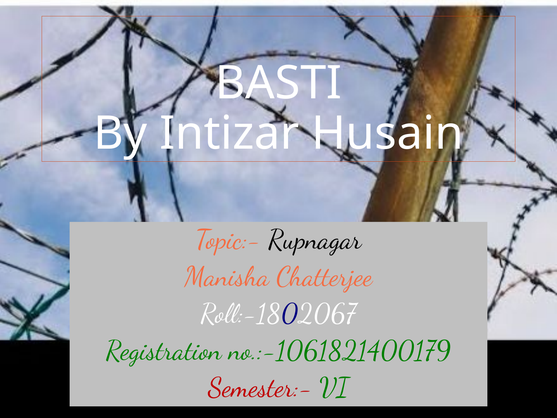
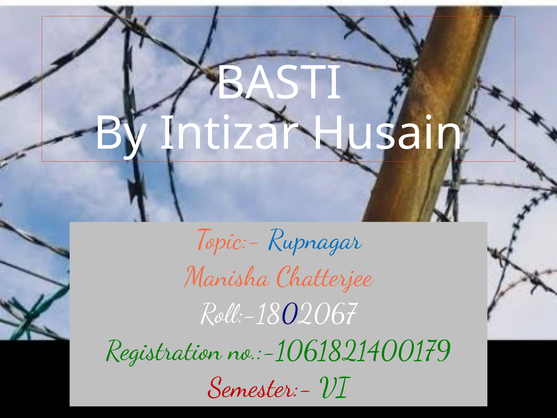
Rupnagar colour: black -> blue (315, 239)
